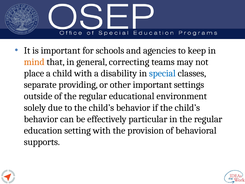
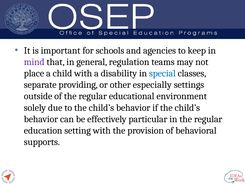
mind colour: orange -> purple (34, 62)
correcting: correcting -> regulation (129, 62)
other important: important -> especially (152, 85)
